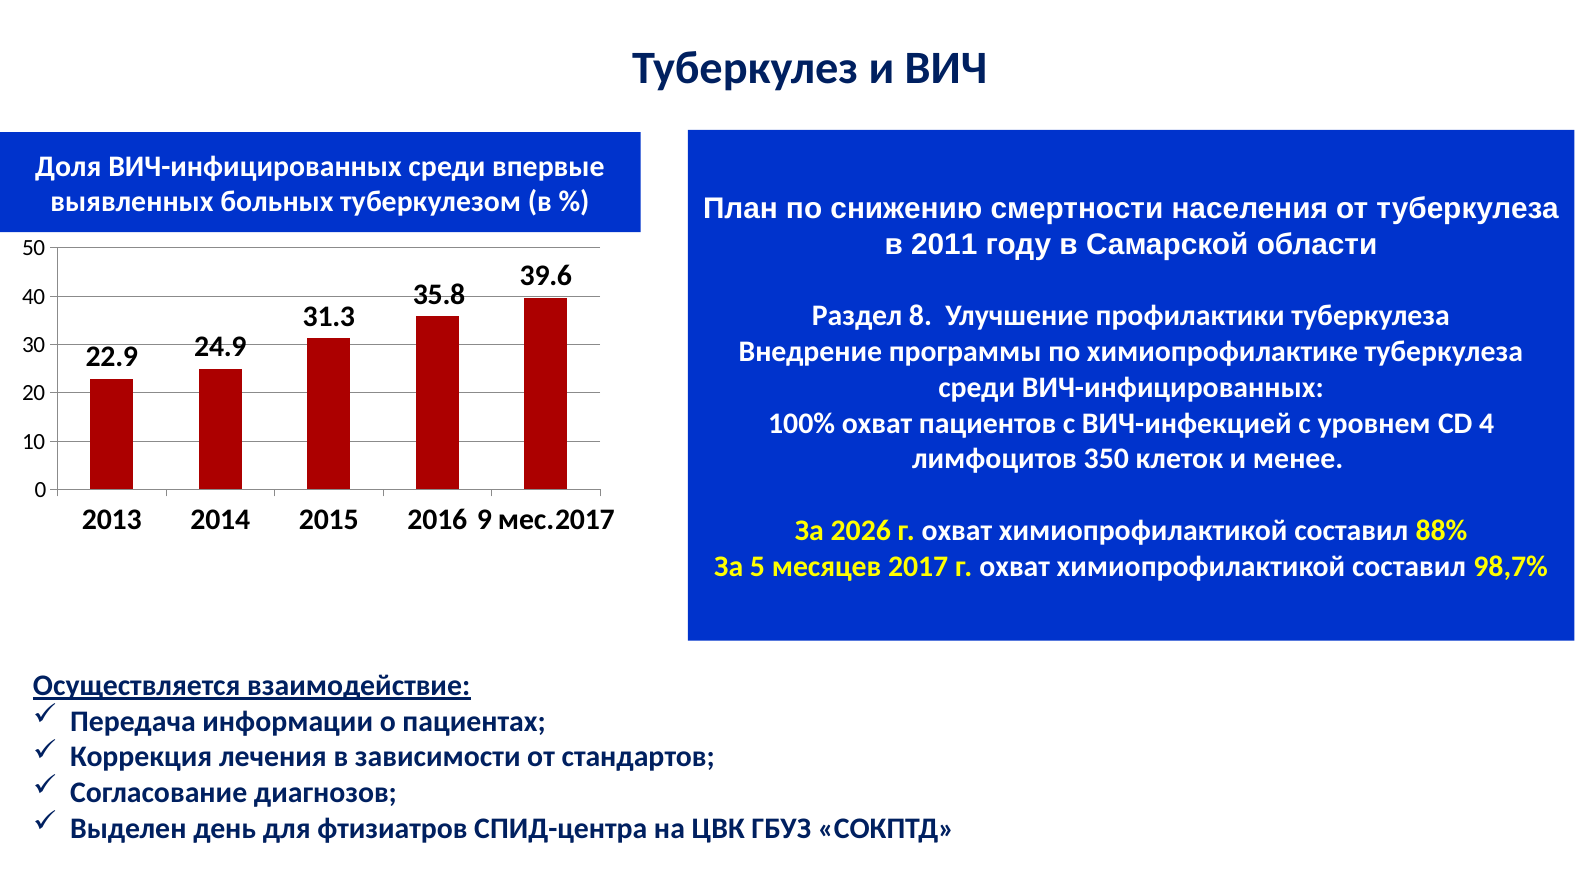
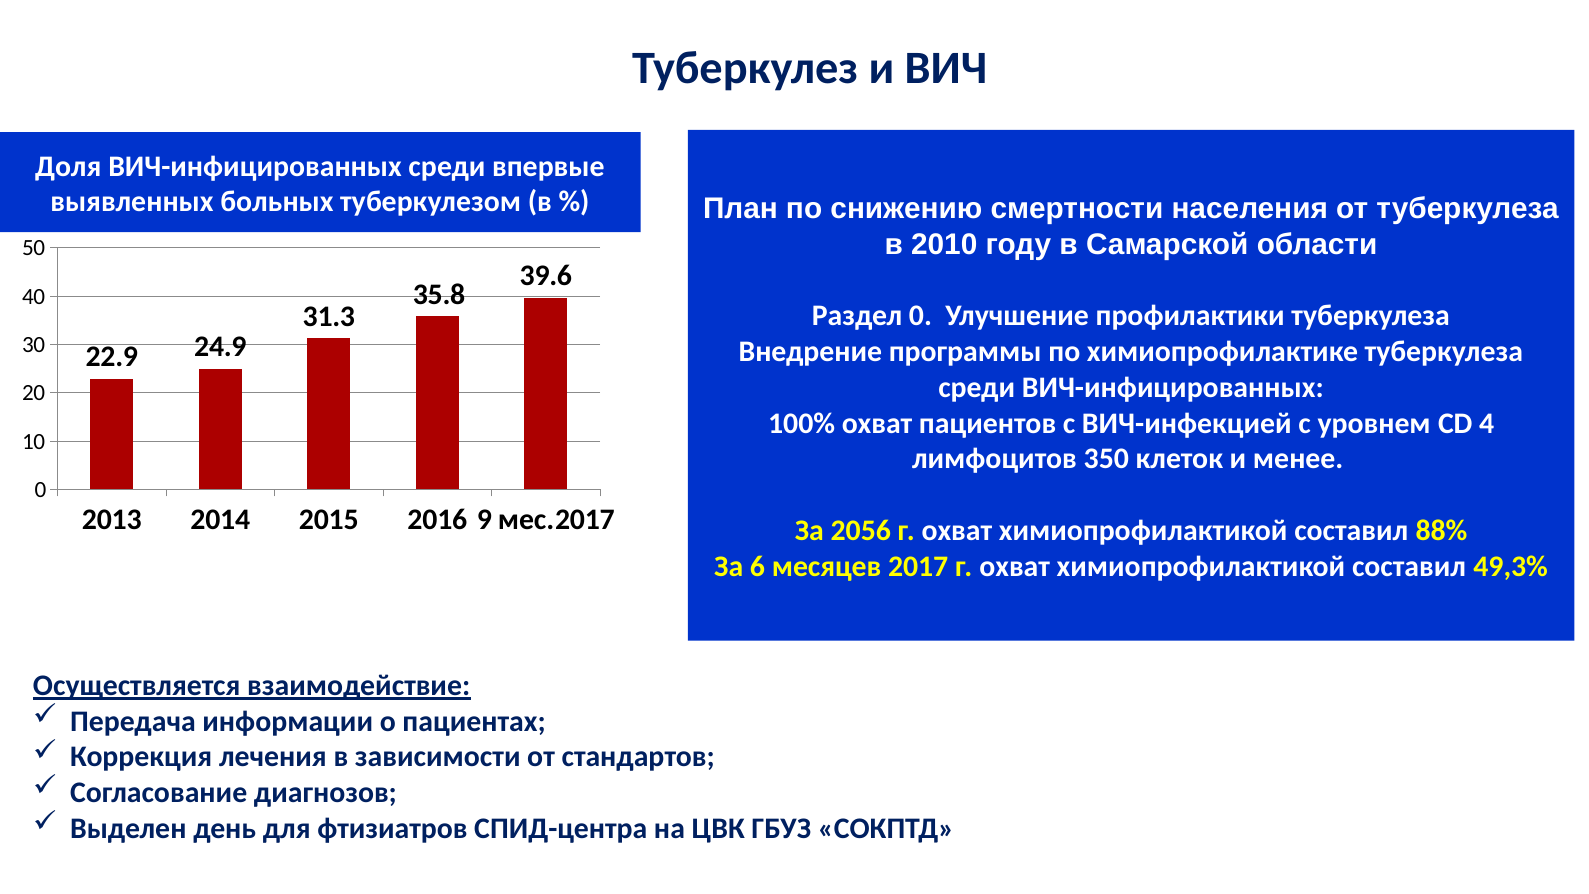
2011: 2011 -> 2010 (944, 244)
Раздел 8: 8 -> 0 (921, 316)
2026: 2026 -> 2056 (861, 530)
5: 5 -> 6 (758, 566)
98,7%: 98,7% -> 49,3% (1511, 566)
